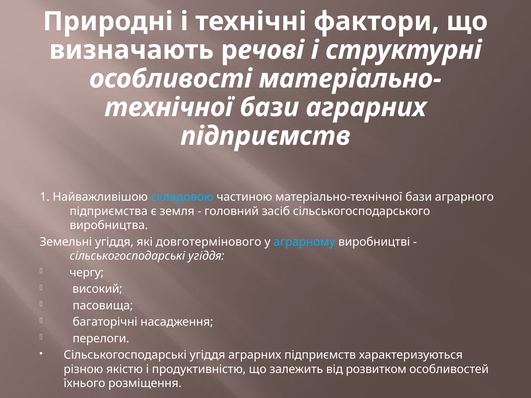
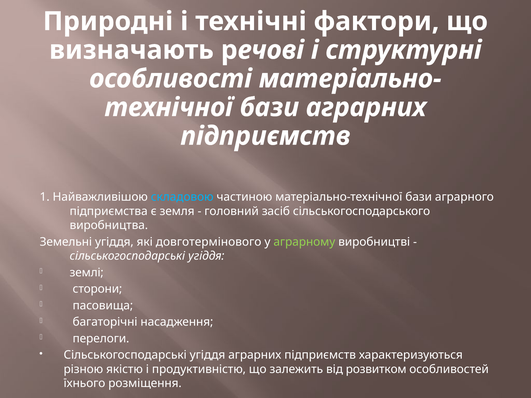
аграрному colour: light blue -> light green (304, 242)
чергу: чергу -> землі (87, 273)
високий: високий -> сторони (97, 289)
